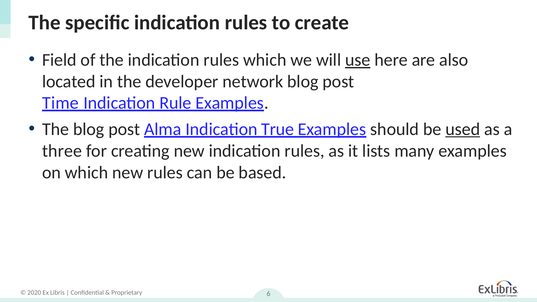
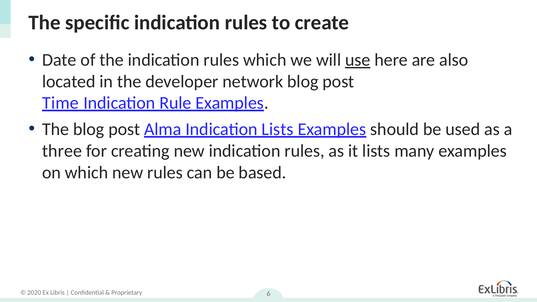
Field: Field -> Date (59, 60)
Indication True: True -> Lists (278, 129)
used underline: present -> none (463, 129)
